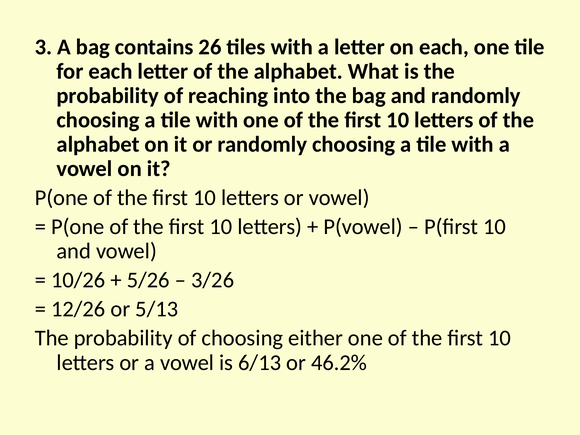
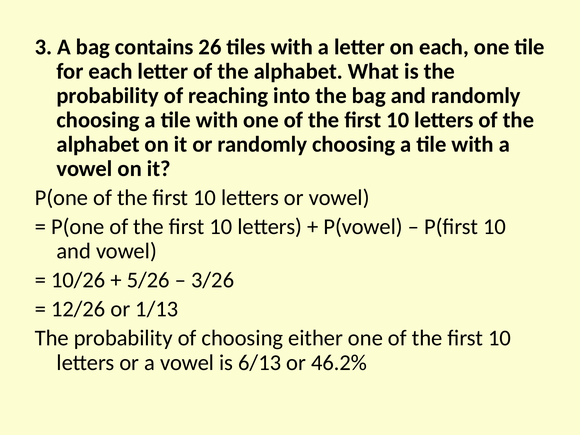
5/13: 5/13 -> 1/13 (157, 309)
